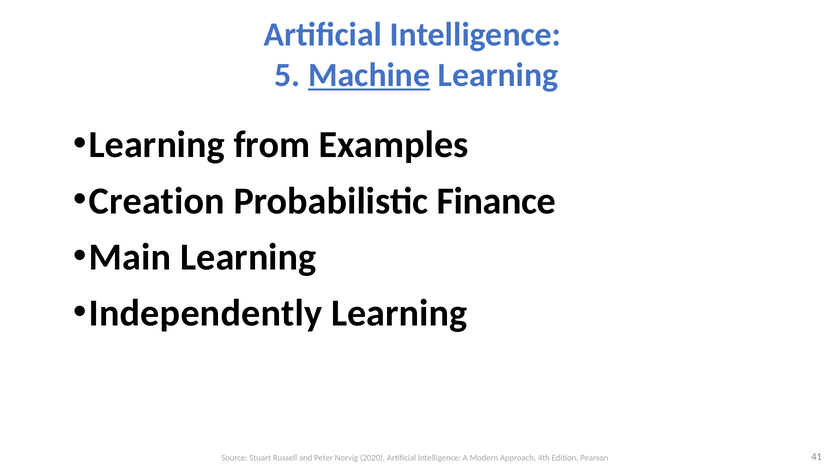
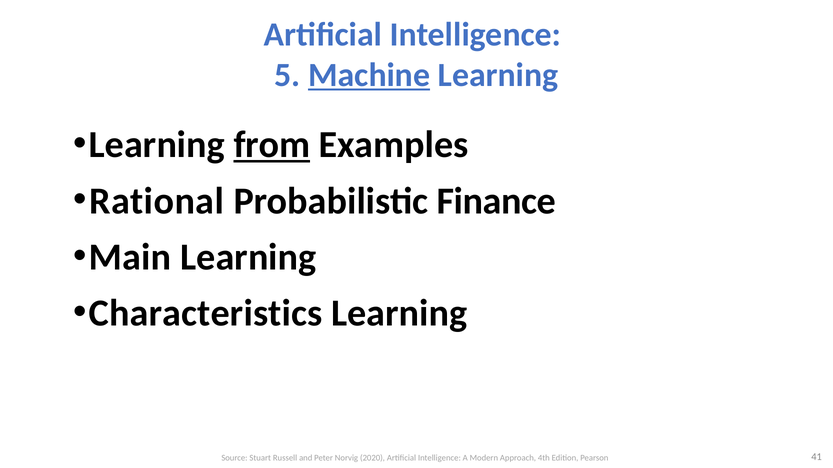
from underline: none -> present (272, 145)
Creation: Creation -> Rational (157, 201)
Independently: Independently -> Characteristics (206, 314)
